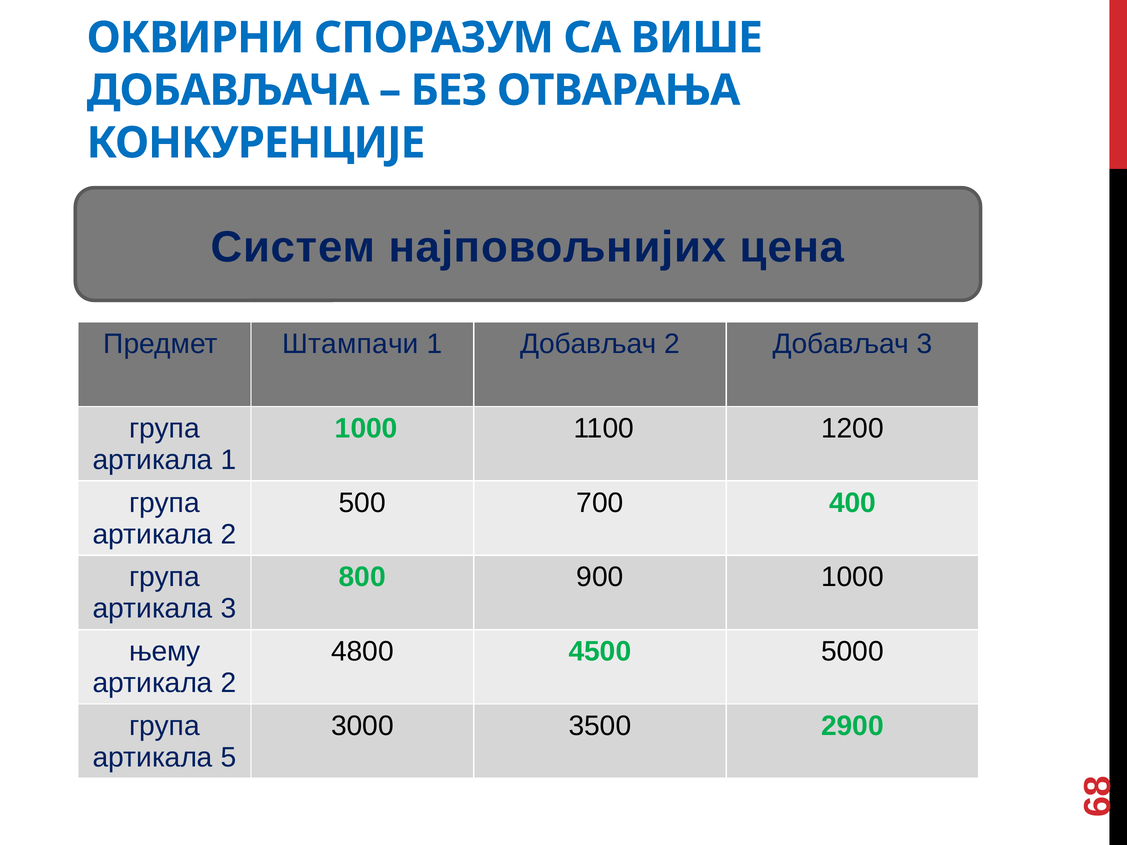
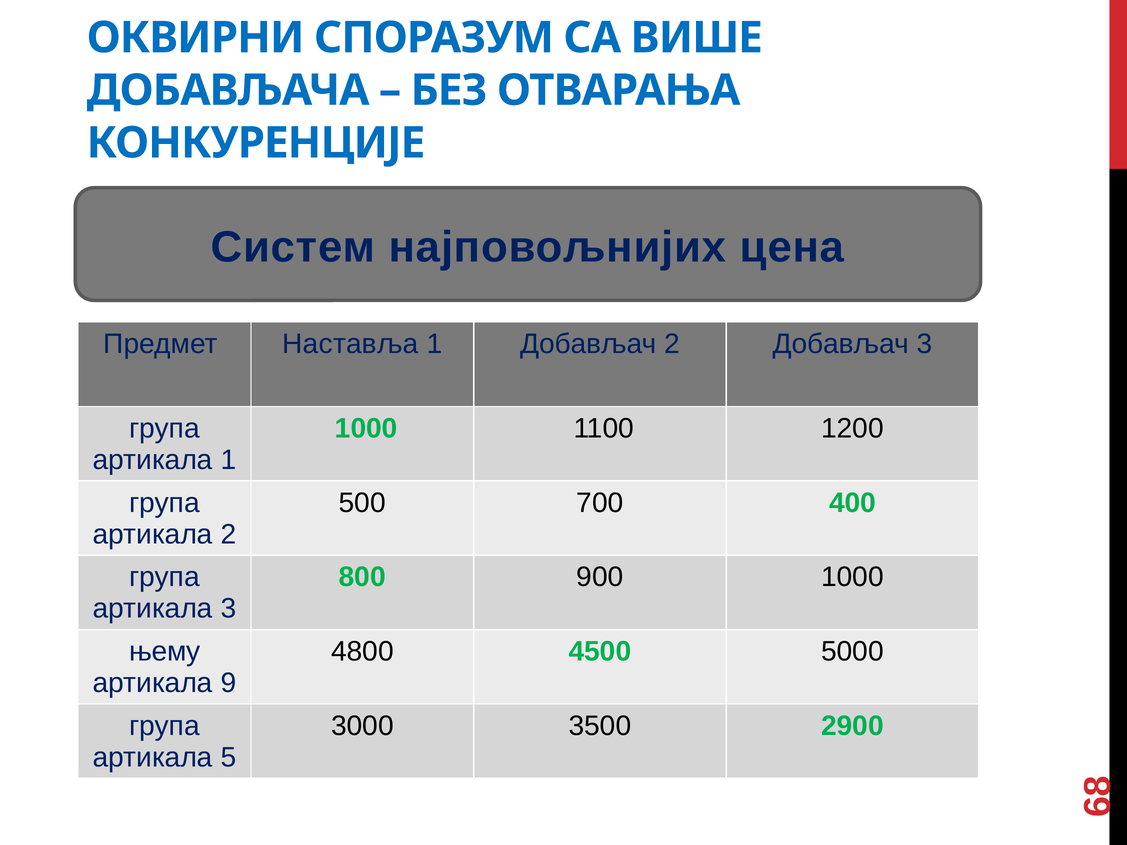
Штампачи: Штампачи -> Наставља (350, 344)
2: 2 -> 9 (228, 683)
